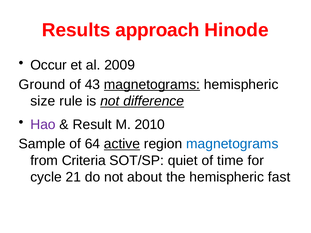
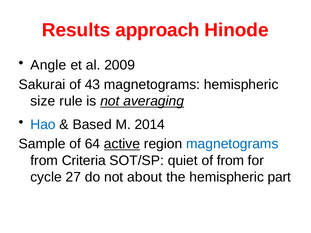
Occur: Occur -> Angle (48, 65)
Ground: Ground -> Sakurai (42, 85)
magnetograms underline: present -> none (152, 85)
difference: difference -> averaging (154, 101)
Hao colour: purple -> blue (43, 125)
Result: Result -> Based (92, 125)
2010: 2010 -> 2014 (150, 125)
of time: time -> from (230, 161)
21: 21 -> 27 (73, 177)
fast: fast -> part (279, 177)
